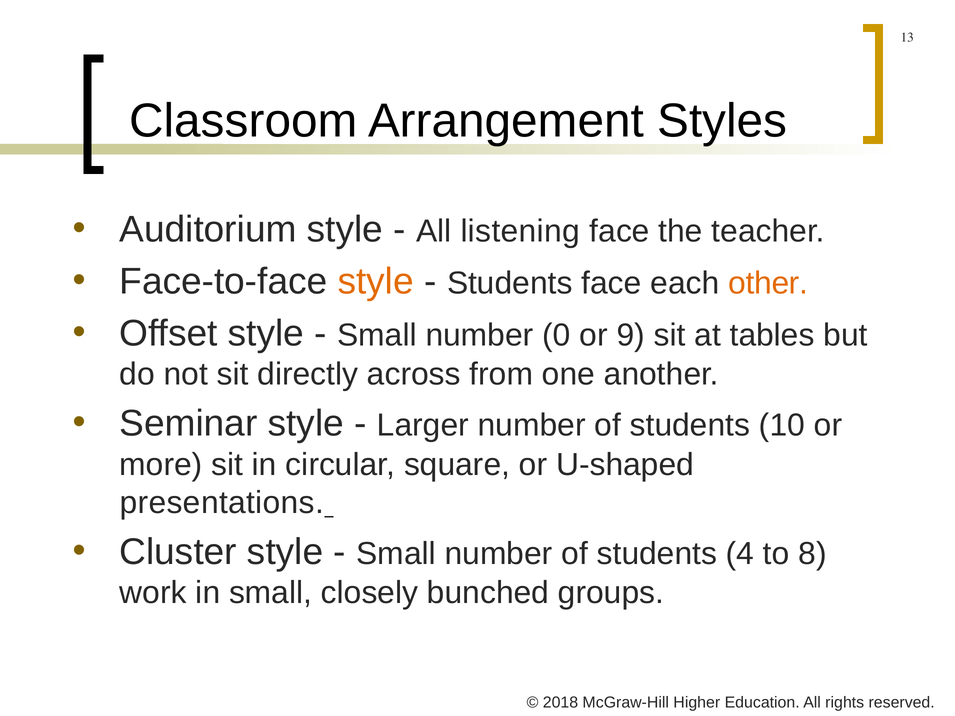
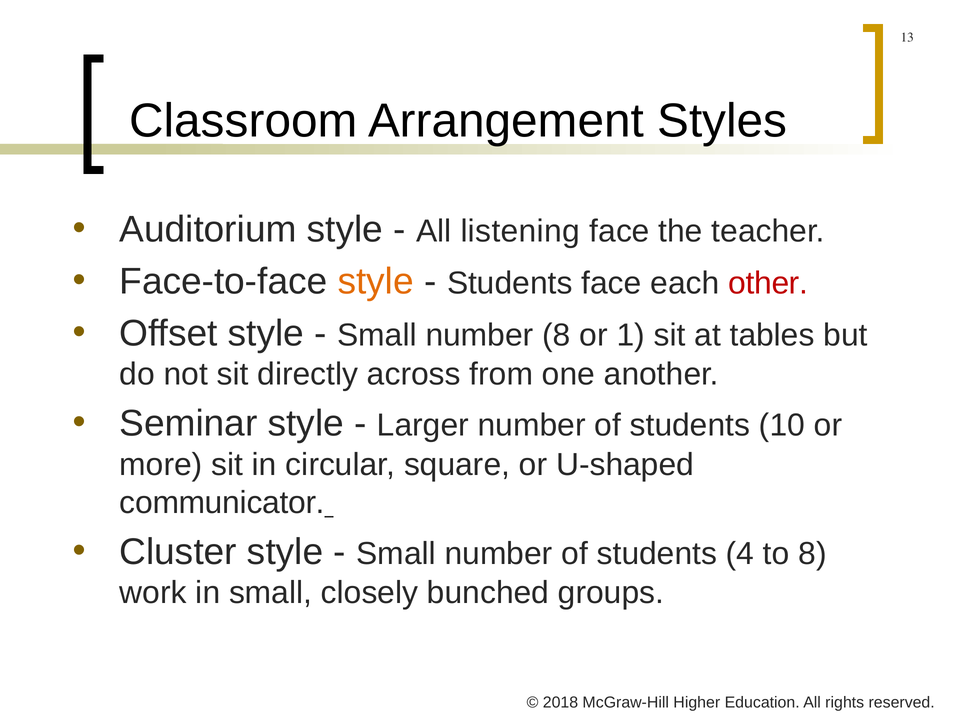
other colour: orange -> red (768, 283)
number 0: 0 -> 8 (556, 335)
9: 9 -> 1 (631, 335)
presentations: presentations -> communicator (222, 503)
